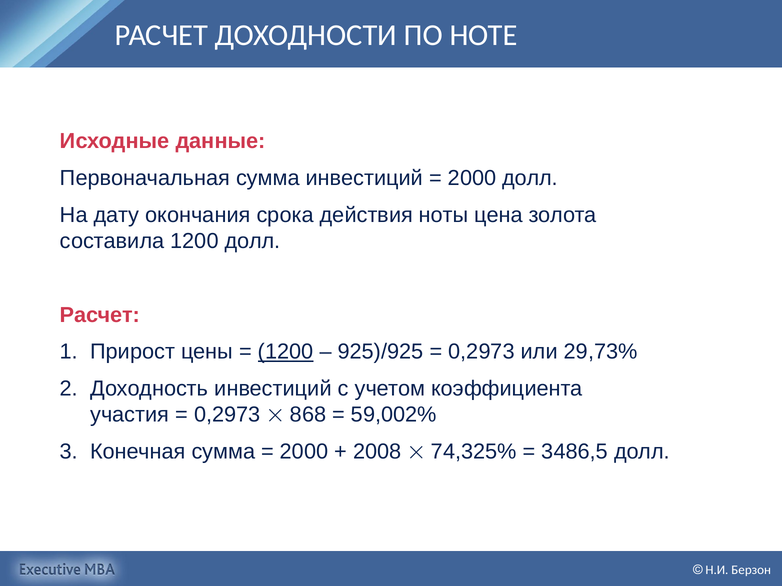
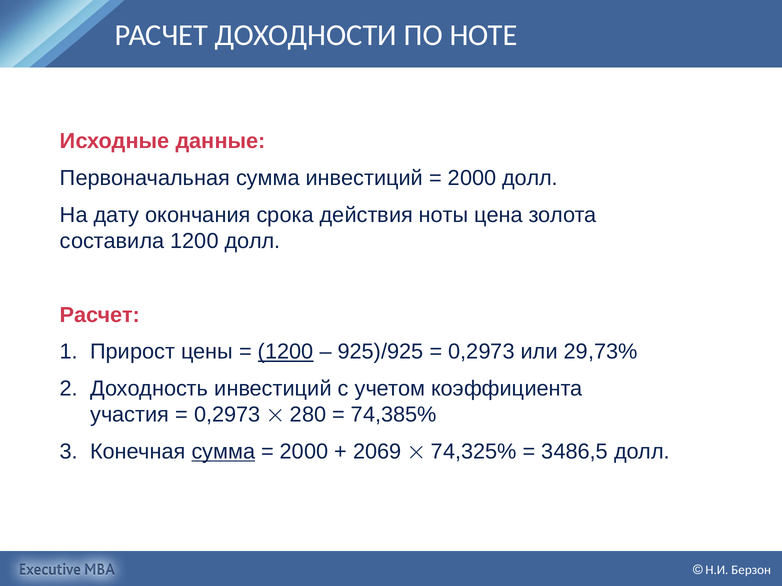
868: 868 -> 280 (308, 415)
59,002%: 59,002% -> 74,385% (394, 415)
сумма underline: none -> present (223, 452)
2008: 2008 -> 2069 (377, 452)
